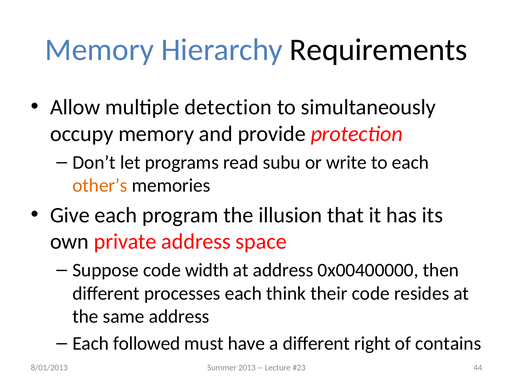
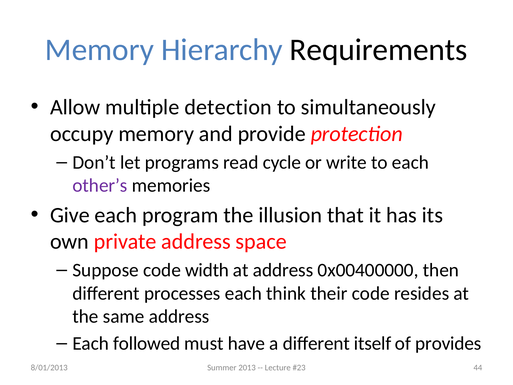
subu: subu -> cycle (282, 162)
other’s colour: orange -> purple (100, 185)
right: right -> itself (373, 343)
contains: contains -> provides (448, 343)
